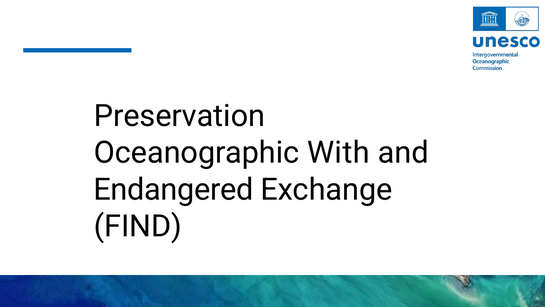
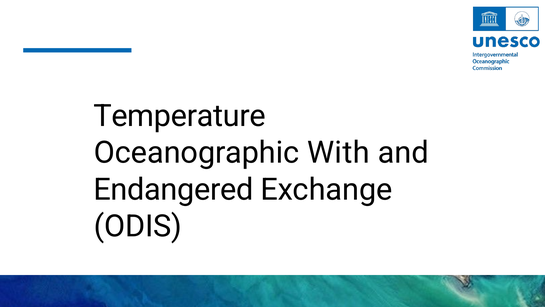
Preservation: Preservation -> Temperature (180, 116)
FIND: FIND -> ODIS (138, 226)
